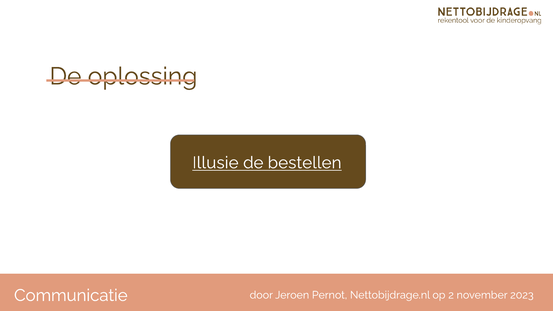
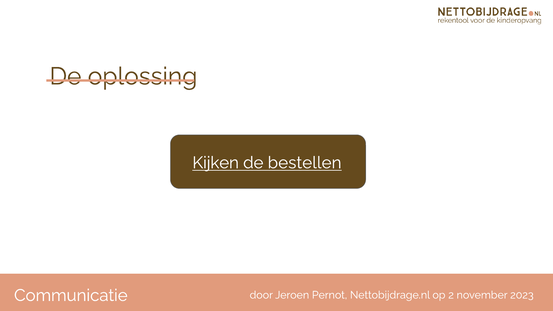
Illusie: Illusie -> Kijken (216, 163)
